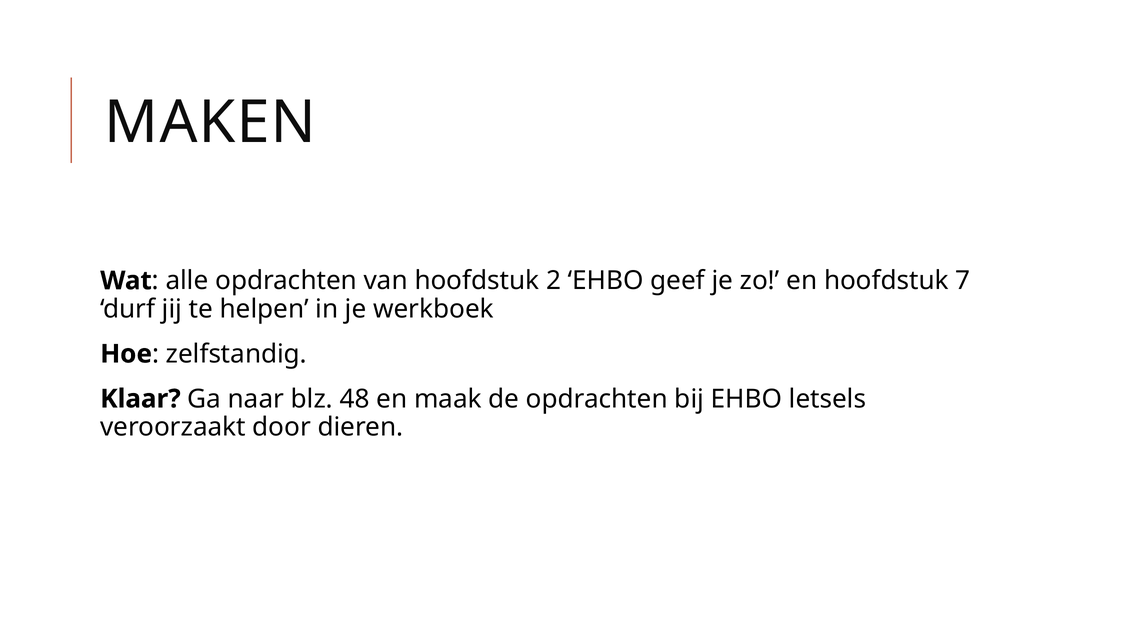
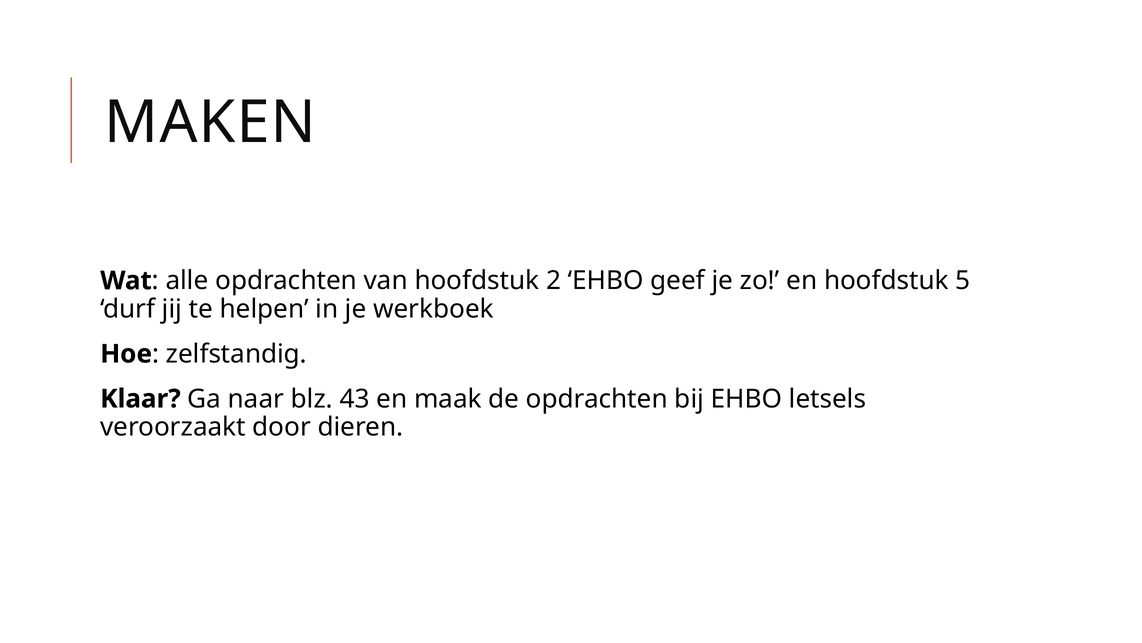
7: 7 -> 5 (963, 280)
48: 48 -> 43 (355, 399)
